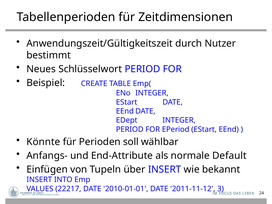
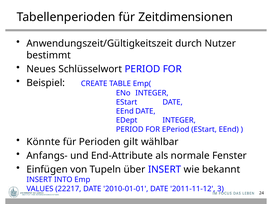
soll: soll -> gilt (131, 142)
Default: Default -> Fenster (230, 156)
